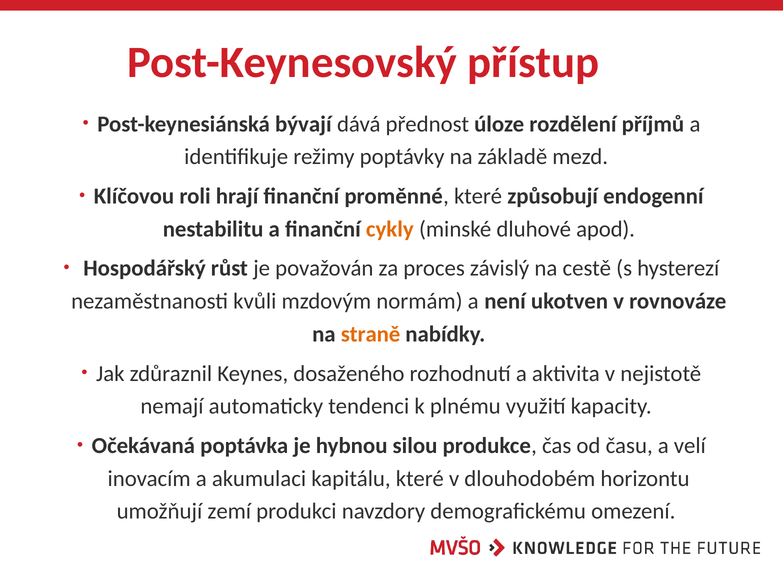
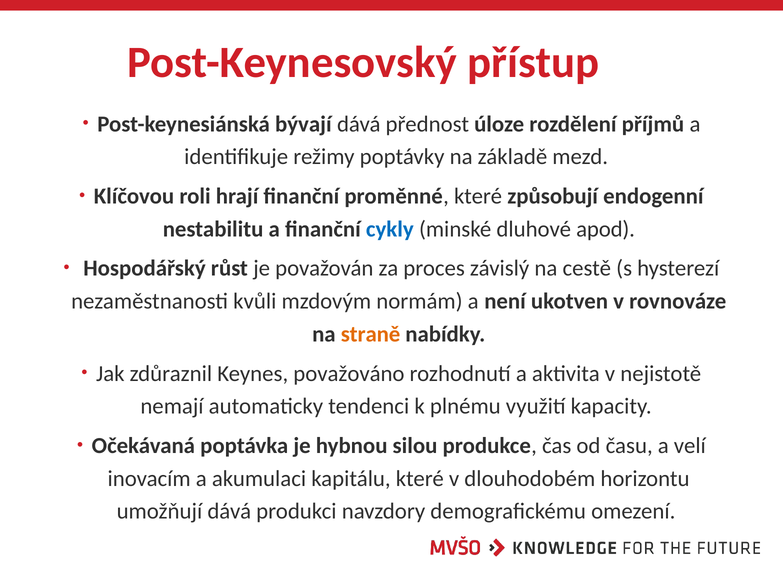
cykly colour: orange -> blue (390, 229)
dosaženého: dosaženého -> považováno (349, 374)
umožňují zemí: zemí -> dává (229, 512)
